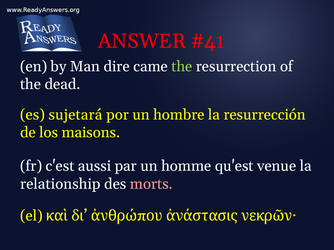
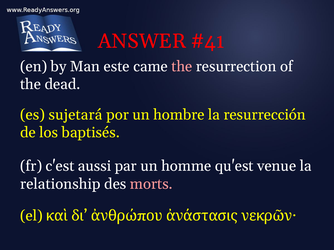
dire: dire -> este (117, 67)
the colour: light green -> pink (182, 67)
maisons: maisons -> baptisés (91, 133)
